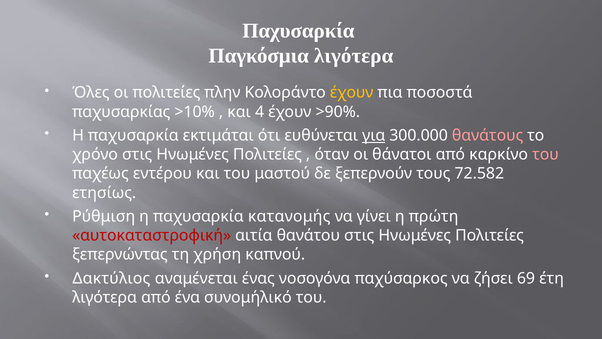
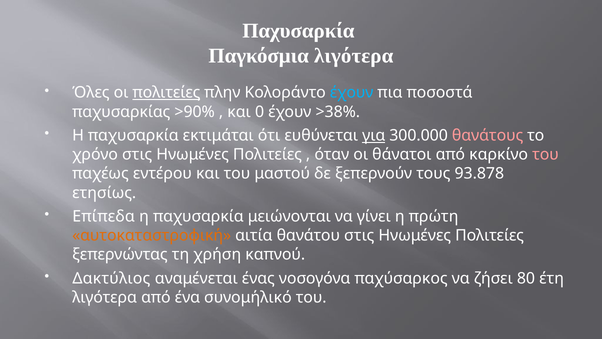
πολιτείες underline: none -> present (166, 93)
έχουν colour: yellow -> light blue (352, 93)
>10%: >10% -> >90% (195, 112)
4: 4 -> 0 (260, 112)
>90%: >90% -> >38% (338, 112)
72.582: 72.582 -> 93.878 (479, 174)
Ρύθμιση: Ρύθμιση -> Επίπεδα (104, 216)
κατανομής: κατανομής -> μειώνονται (289, 216)
αυτοκαταστροφική colour: red -> orange (152, 235)
69: 69 -> 80 (526, 278)
